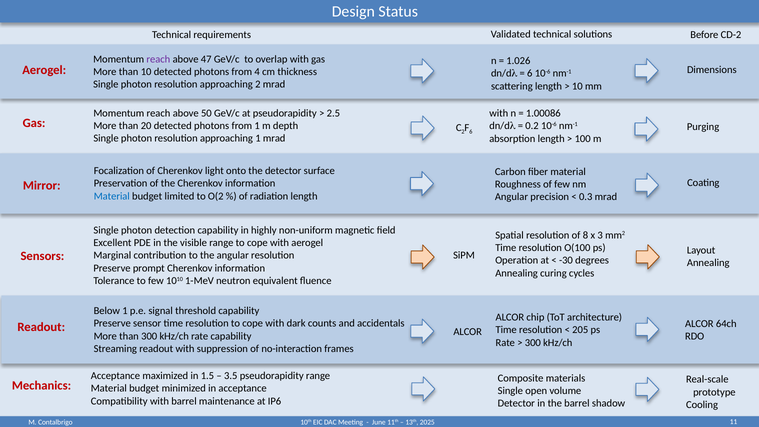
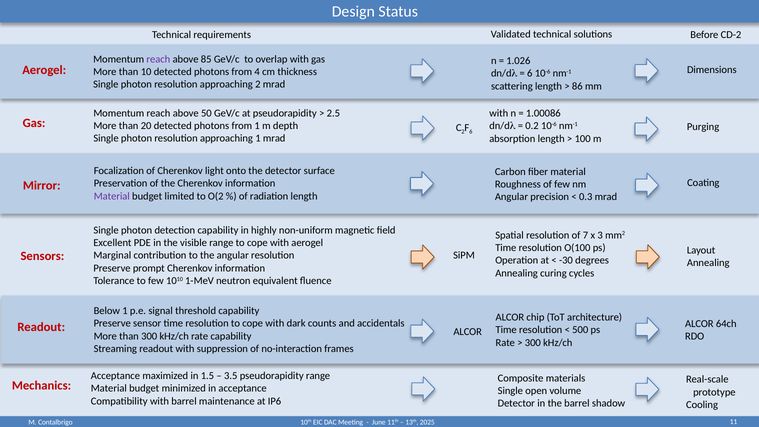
47: 47 -> 85 (206, 59)
10: 10 -> 86 (577, 86)
Material colour: blue -> purple (112, 196)
8: 8 -> 7 (585, 235)
205: 205 -> 500 (580, 330)
